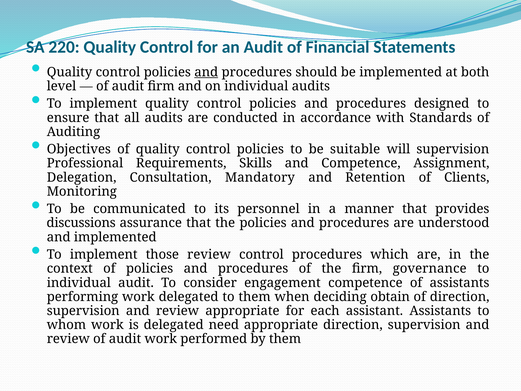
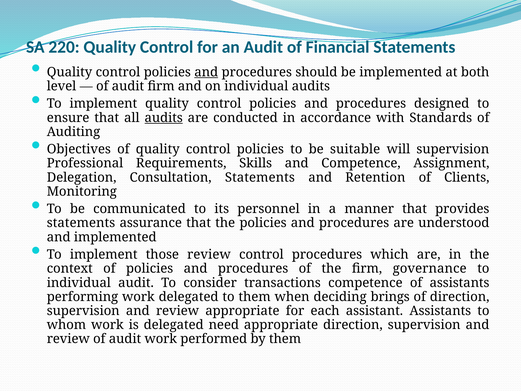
audits underline: none -> present (164, 118)
Consultation Mandatory: Mandatory -> Statements (260, 177)
discussions: discussions -> statements (81, 223)
engagement: engagement -> transactions (282, 283)
obtain: obtain -> brings (390, 297)
